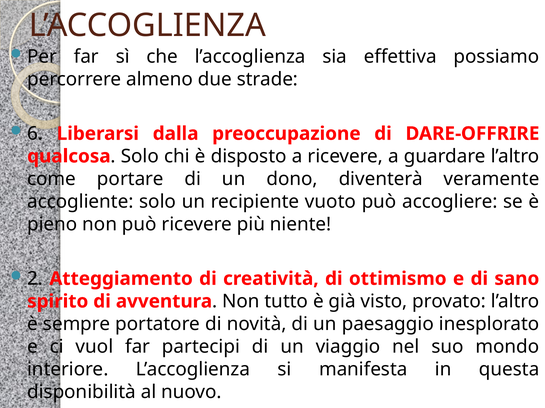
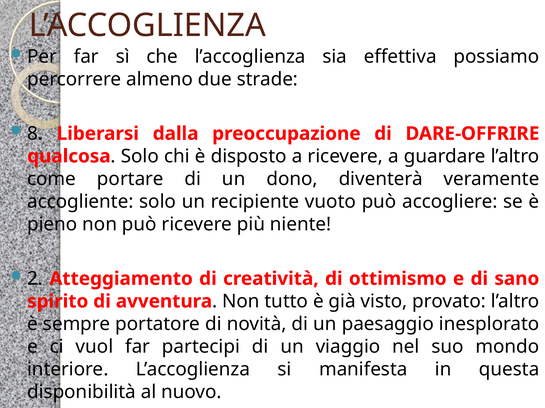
6: 6 -> 8 (35, 134)
